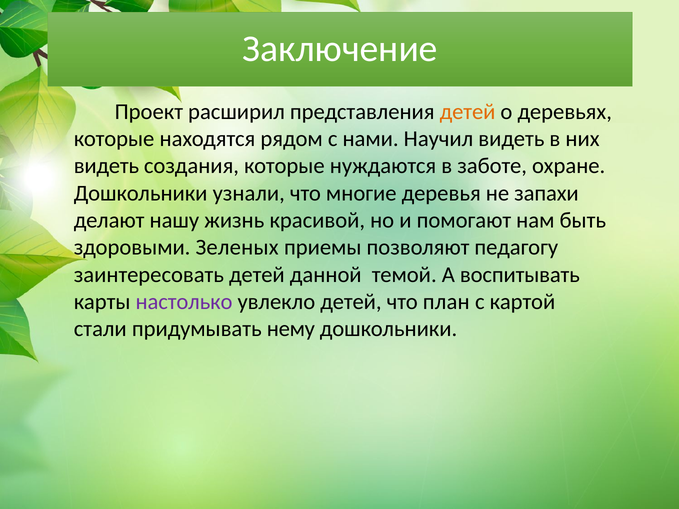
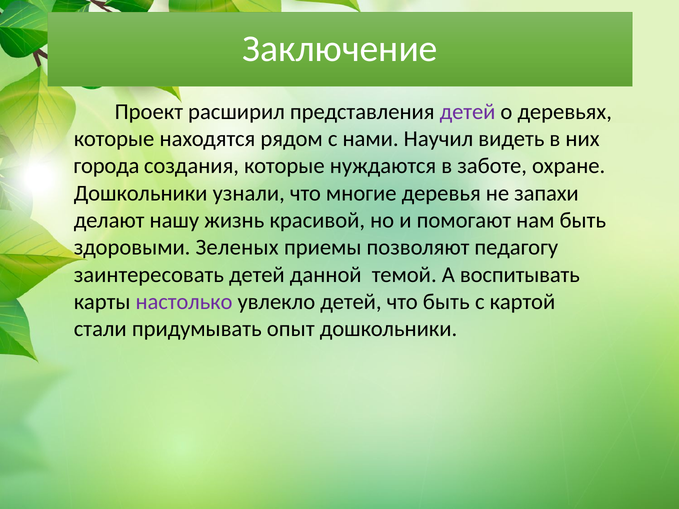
детей colour: orange -> purple (468, 112)
видеть: видеть -> города (106, 166)
что план: план -> быть (446, 302)
нему: нему -> опыт (291, 329)
